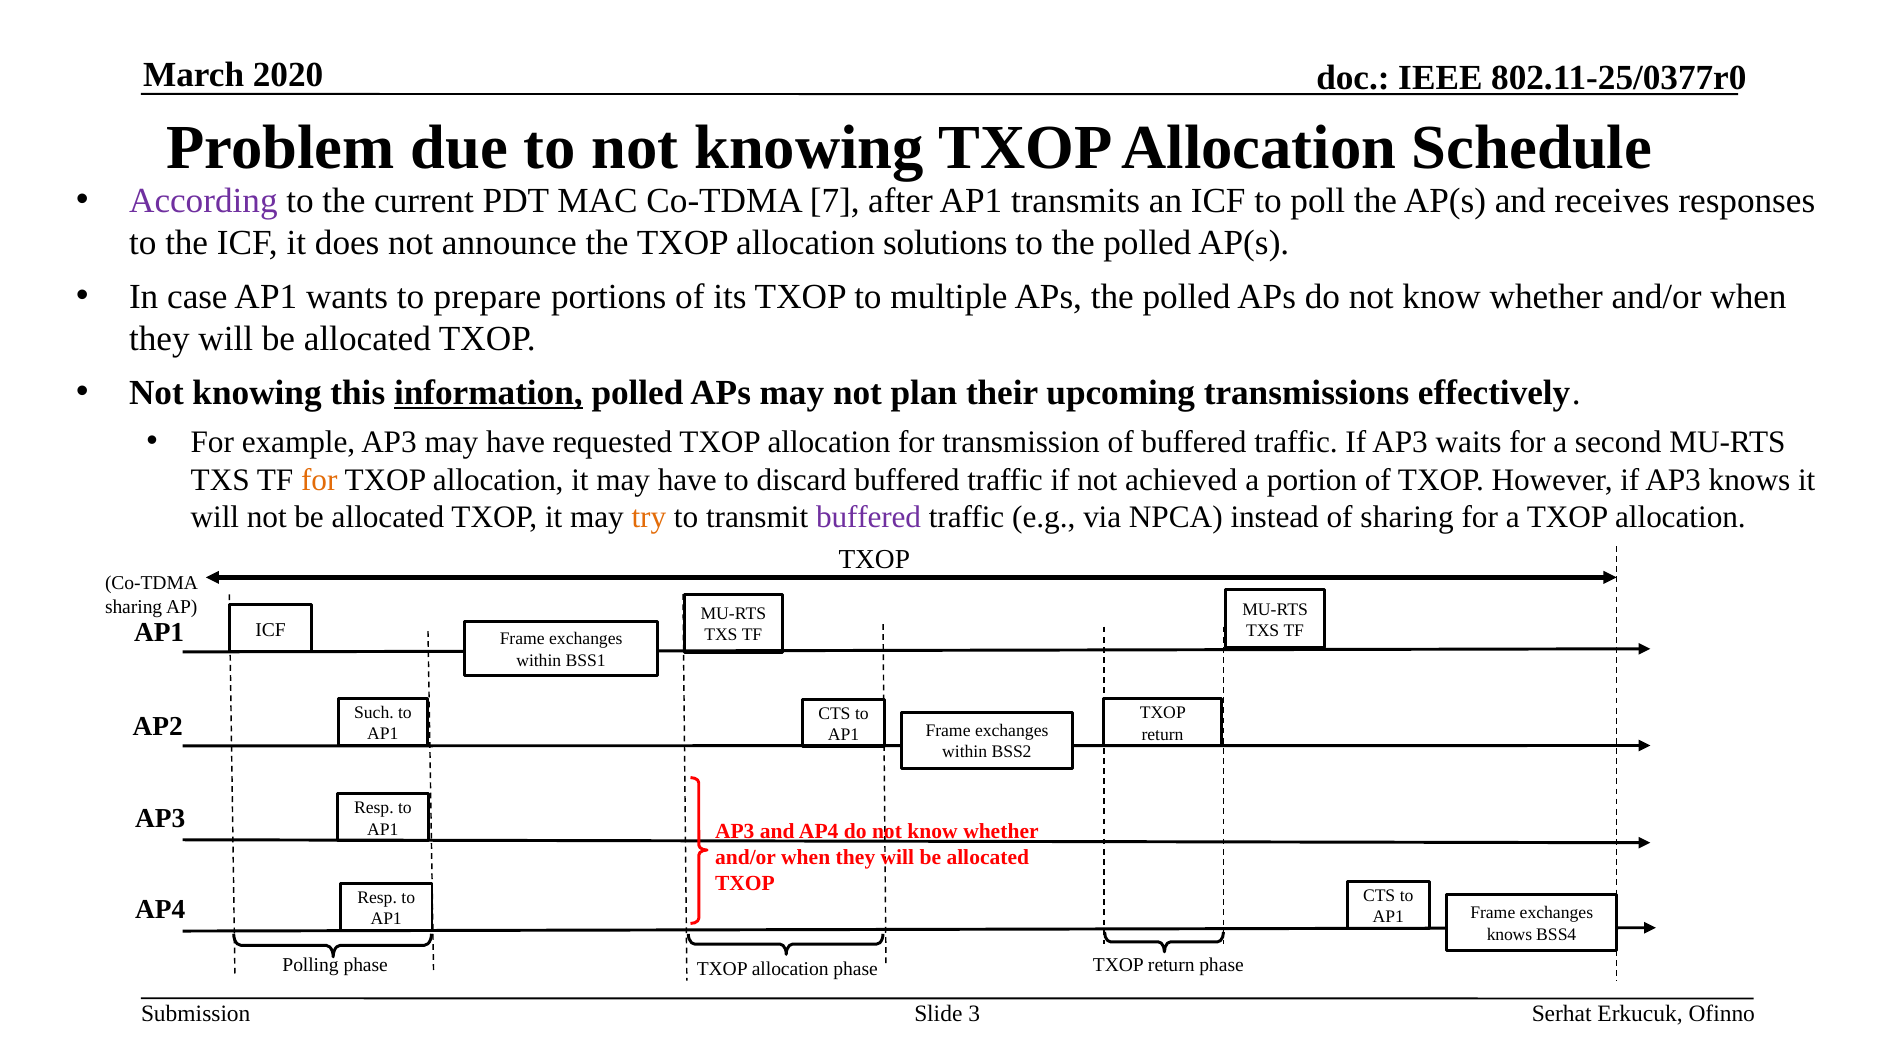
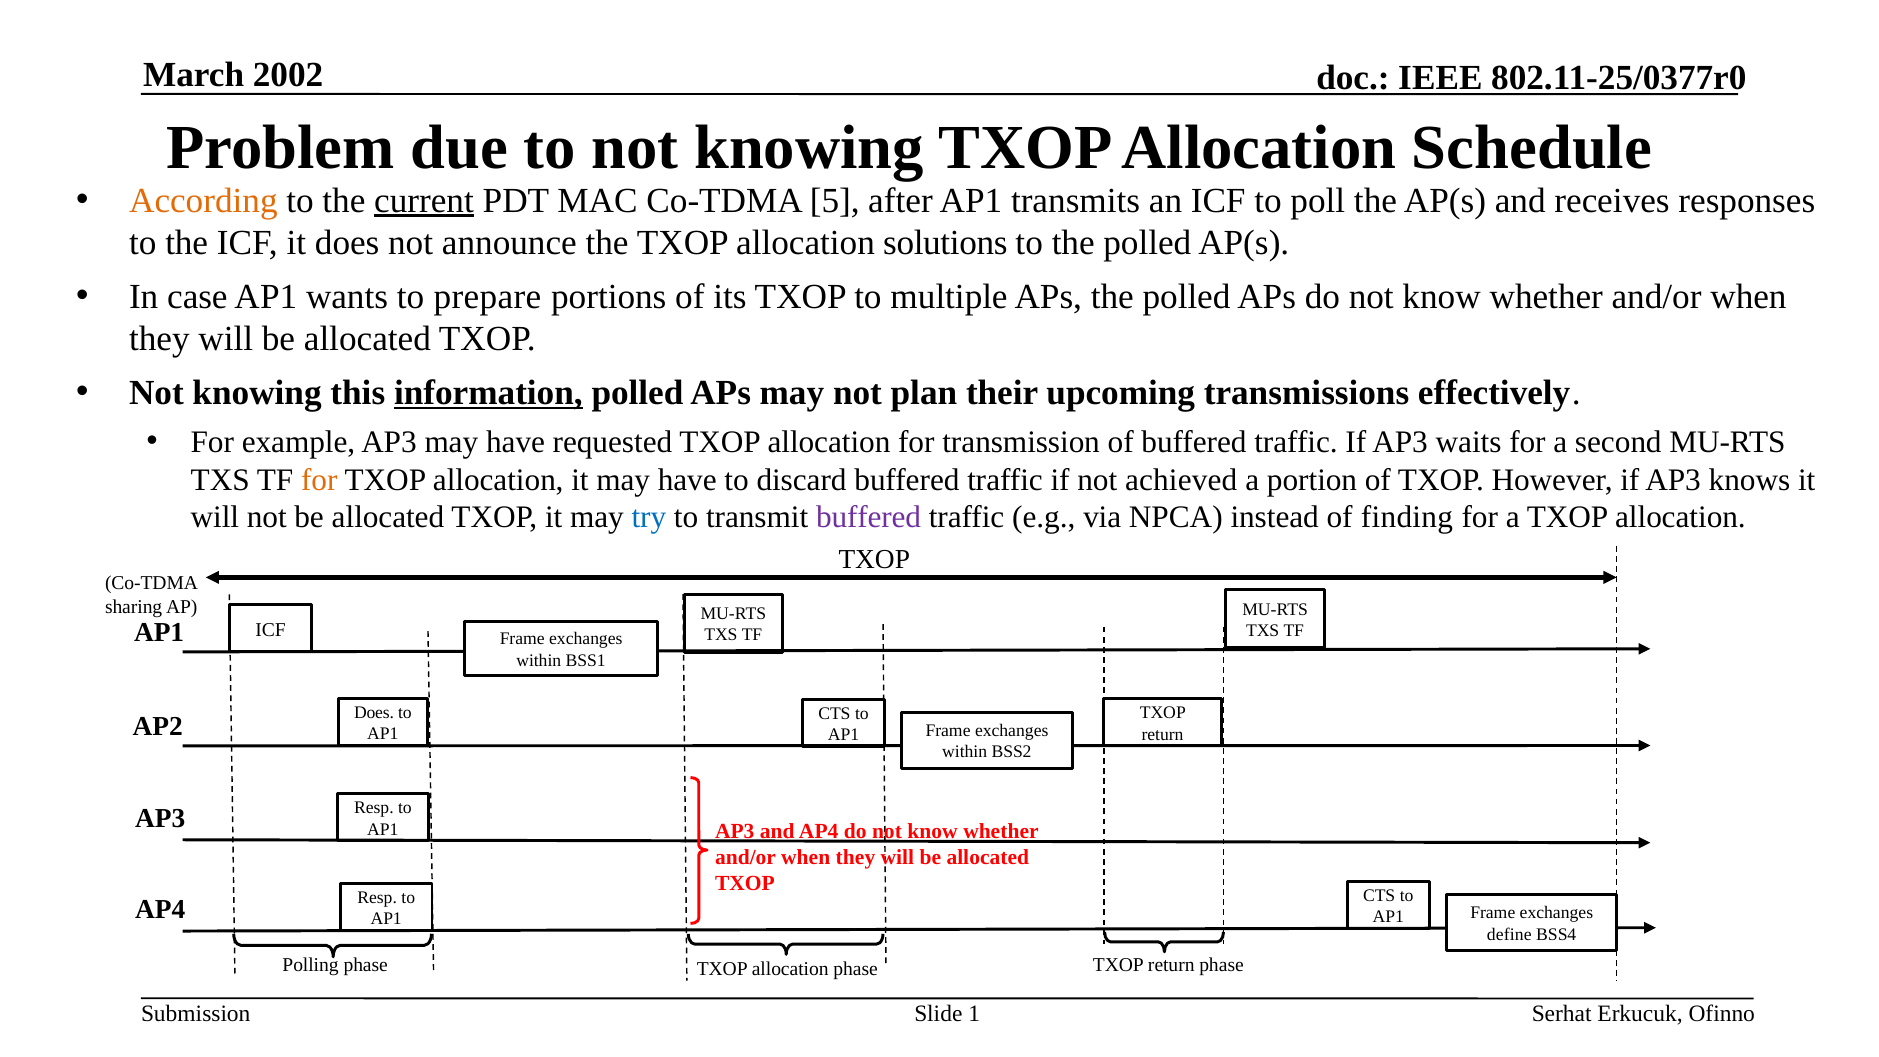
2020: 2020 -> 2002 (288, 75)
According colour: purple -> orange (203, 200)
current underline: none -> present (424, 200)
7: 7 -> 5 (835, 200)
try colour: orange -> blue (649, 518)
of sharing: sharing -> finding (1407, 518)
Such: Such -> Does (374, 713)
knows: knows -> define (1509, 934)
3: 3 -> 1 (974, 1014)
